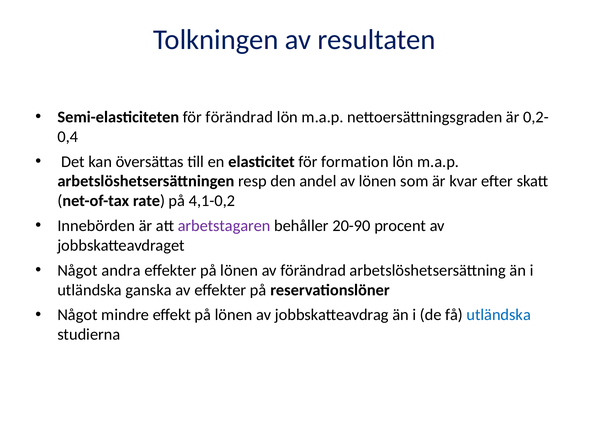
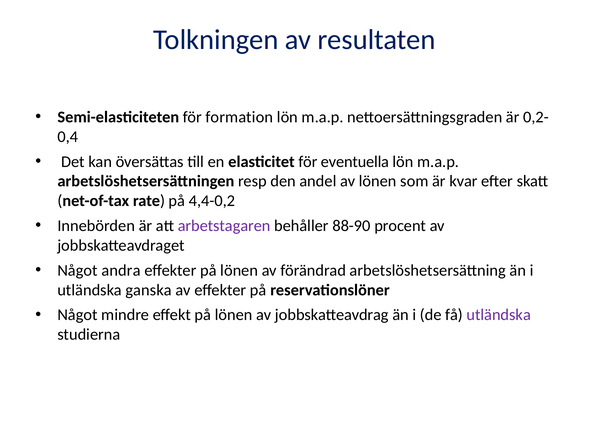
för förändrad: förändrad -> formation (239, 117)
formation: formation -> eventuella (355, 162)
4,1-0,2: 4,1-0,2 -> 4,4-0,2 (212, 201)
20-90: 20-90 -> 88-90 (351, 226)
utländska colour: blue -> purple (499, 315)
